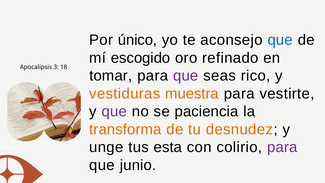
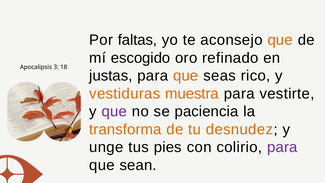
único: único -> faltas (138, 40)
que colour: blue -> orange (280, 40)
tomar: tomar -> justas (111, 76)
que colour: purple -> orange (186, 76)
esta: esta -> pies (168, 147)
junio: junio -> sean (138, 165)
